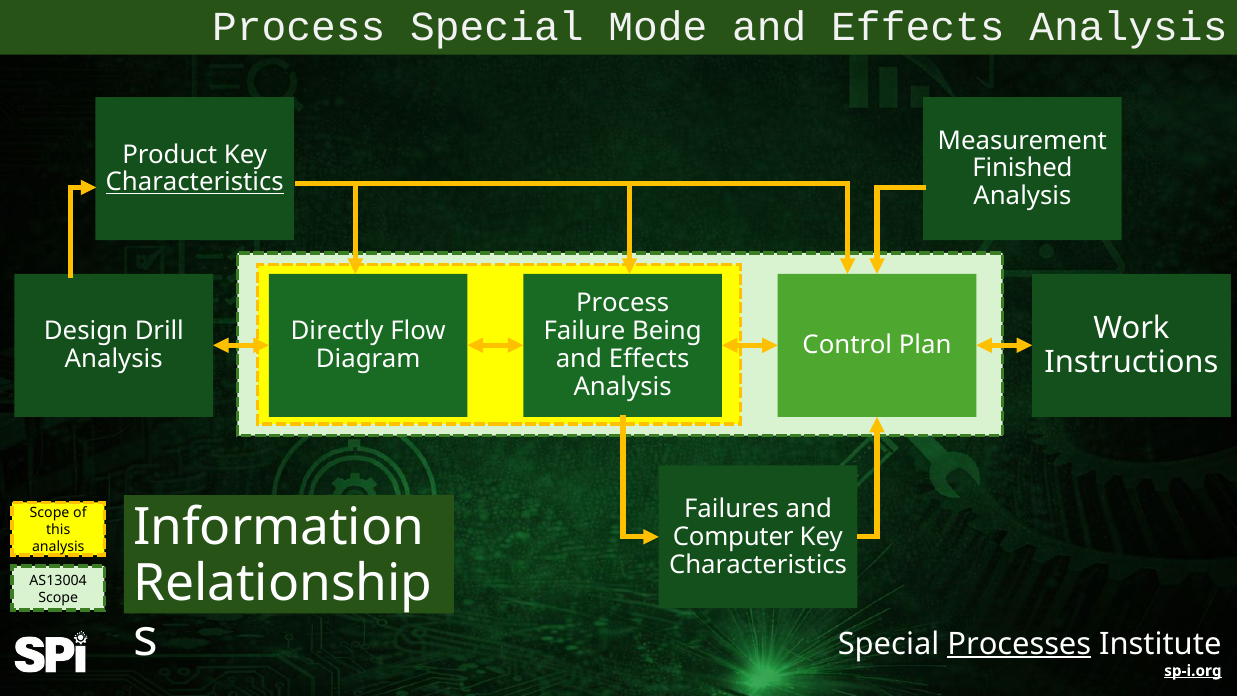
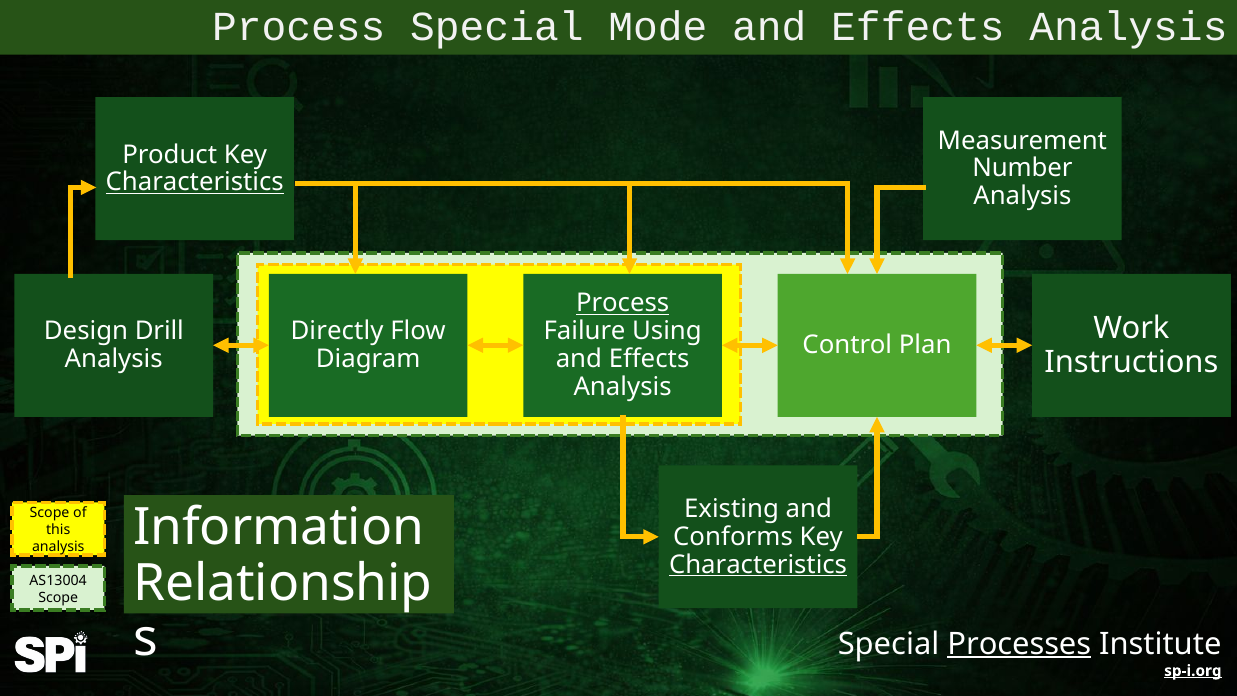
Finished: Finished -> Number (1022, 168)
Process underline: none -> present (623, 303)
Being: Being -> Using (667, 331)
Failures: Failures -> Existing (731, 509)
Computer: Computer -> Conforms (733, 536)
Characteristics underline: none -> present (758, 564)
